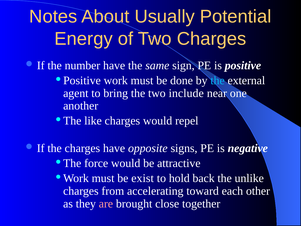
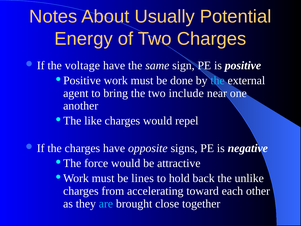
number: number -> voltage (82, 65)
exist: exist -> lines (143, 178)
are colour: pink -> light blue (106, 203)
